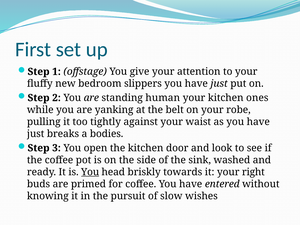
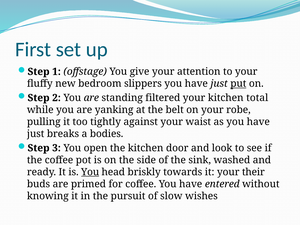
put underline: none -> present (238, 84)
human: human -> filtered (163, 98)
ones: ones -> total (257, 98)
right: right -> their (253, 172)
